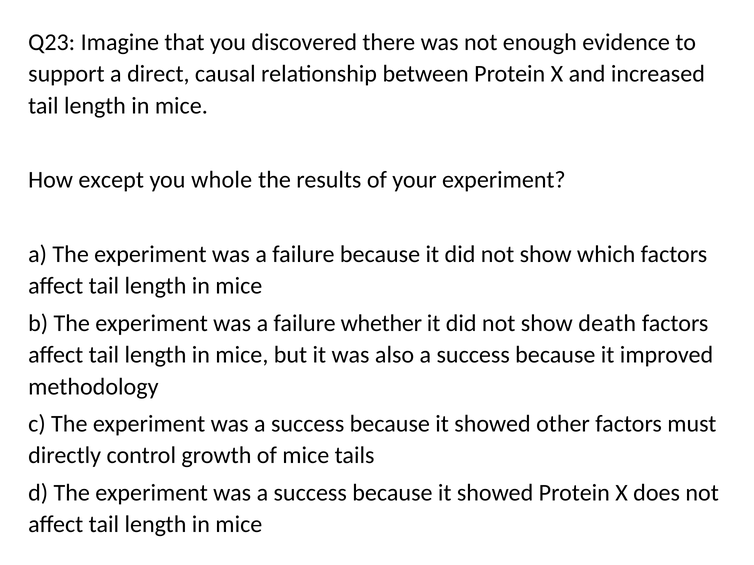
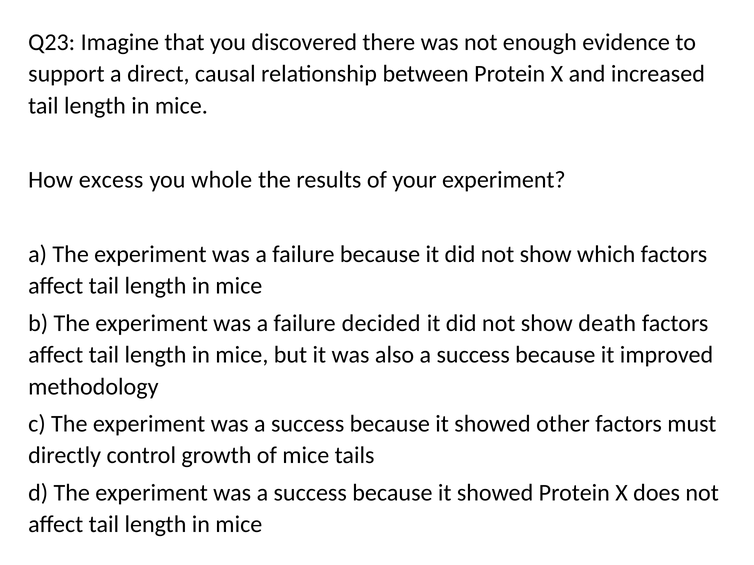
except: except -> excess (111, 180)
whether: whether -> decided (381, 323)
